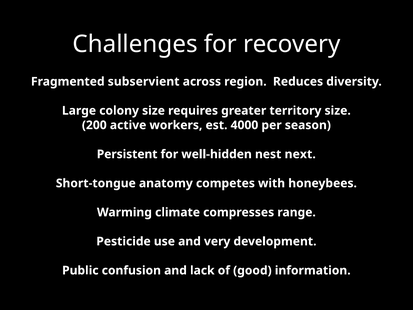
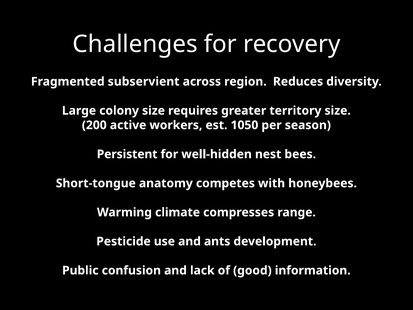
4000: 4000 -> 1050 (244, 125)
next: next -> bees (300, 154)
very: very -> ants (217, 241)
